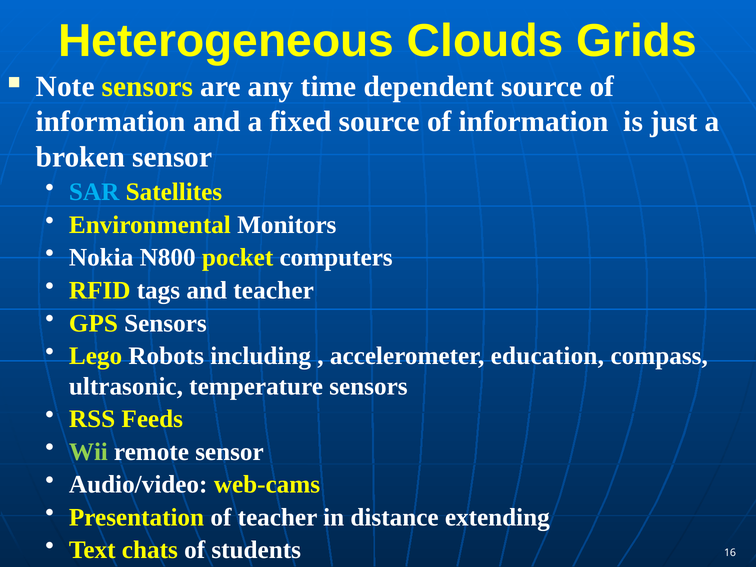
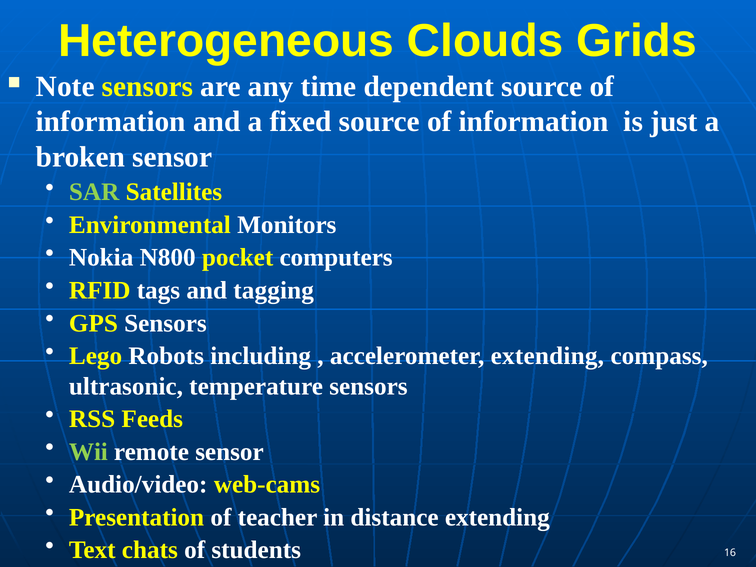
SAR colour: light blue -> light green (94, 192)
and teacher: teacher -> tagging (274, 290)
accelerometer education: education -> extending (547, 356)
